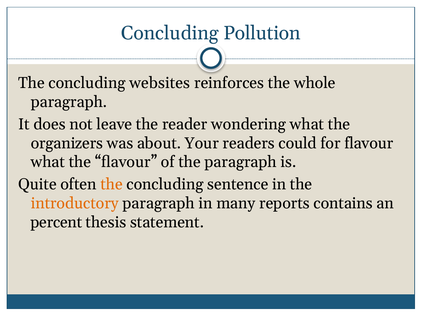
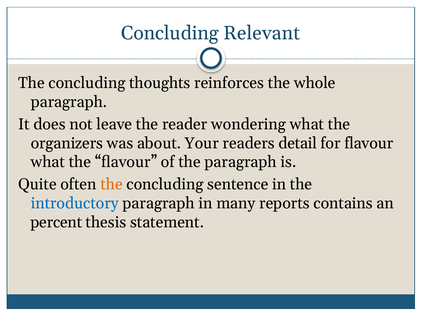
Pollution: Pollution -> Relevant (262, 33)
websites: websites -> thoughts (160, 83)
could: could -> detail (298, 143)
introductory colour: orange -> blue (75, 204)
